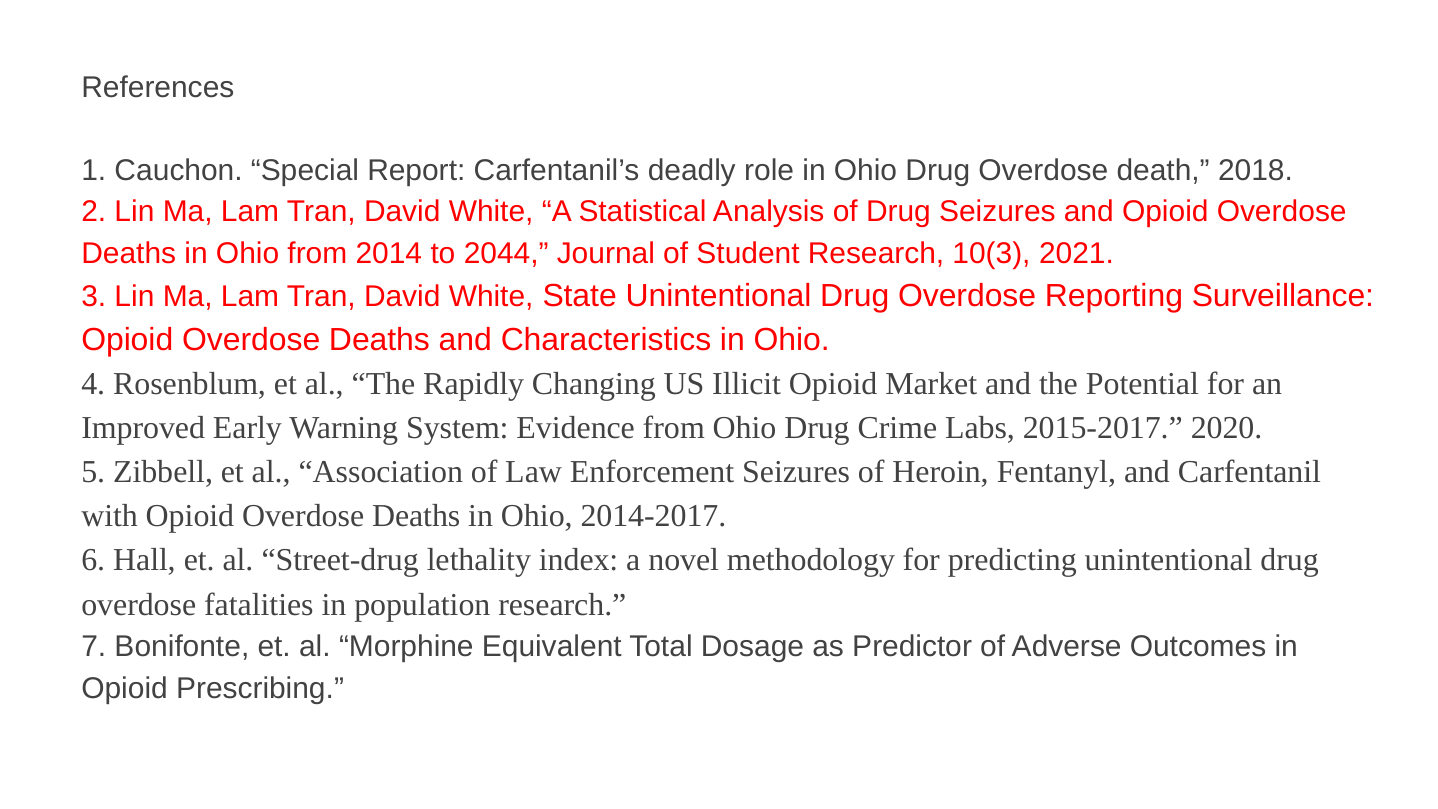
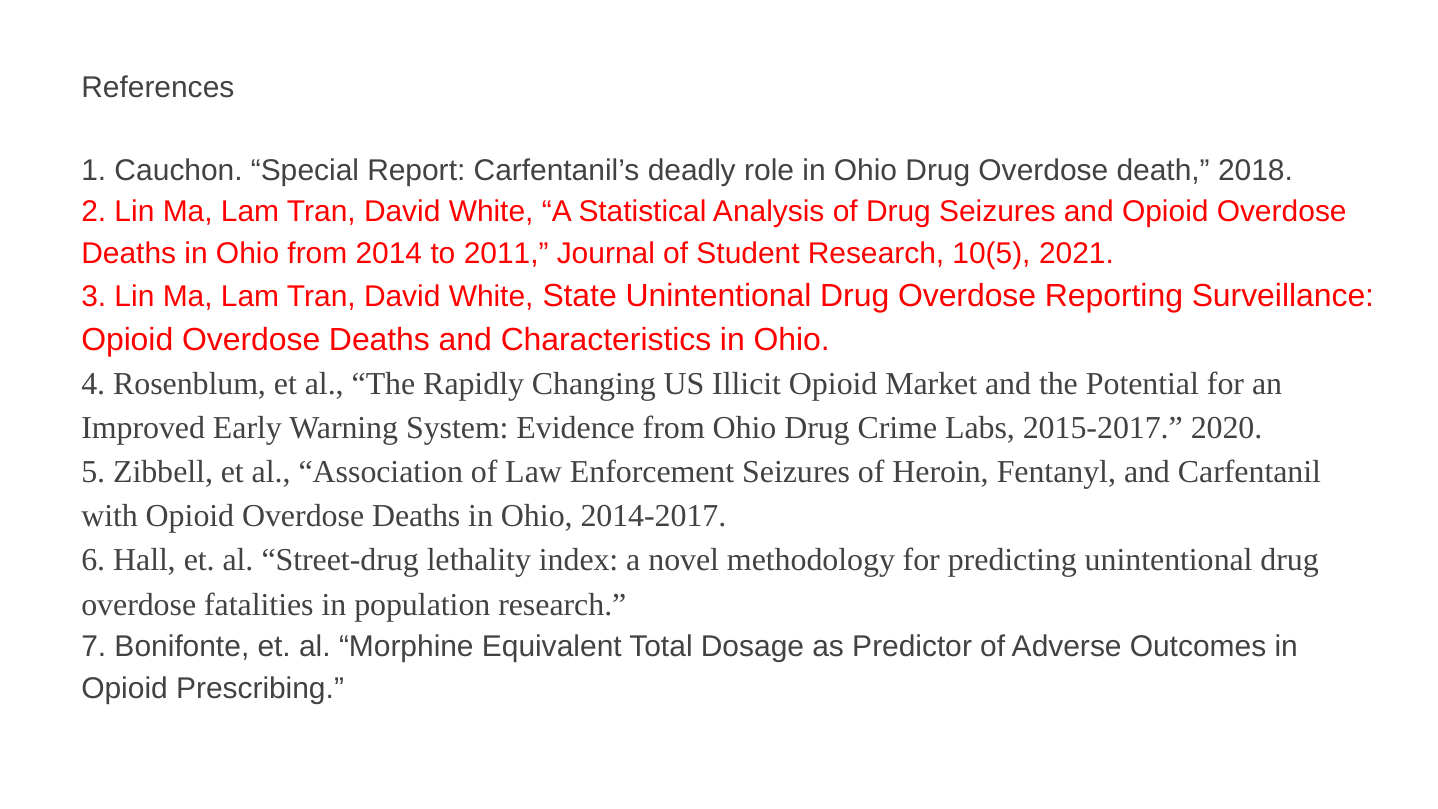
2044: 2044 -> 2011 (506, 253)
10(3: 10(3 -> 10(5 (991, 253)
